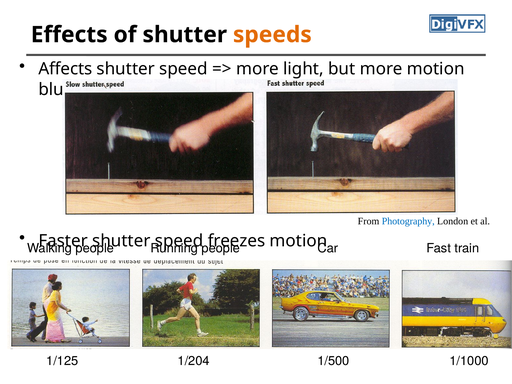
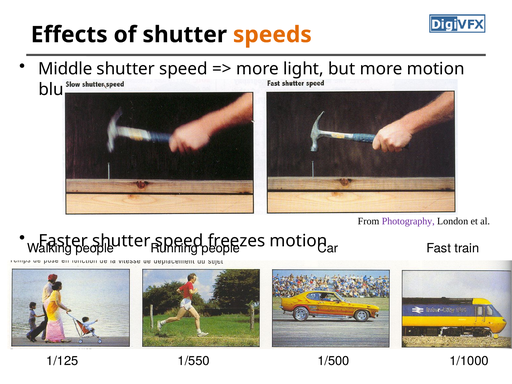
Affects: Affects -> Middle (65, 69)
Photography colour: blue -> purple (408, 221)
1/204: 1/204 -> 1/550 (194, 361)
